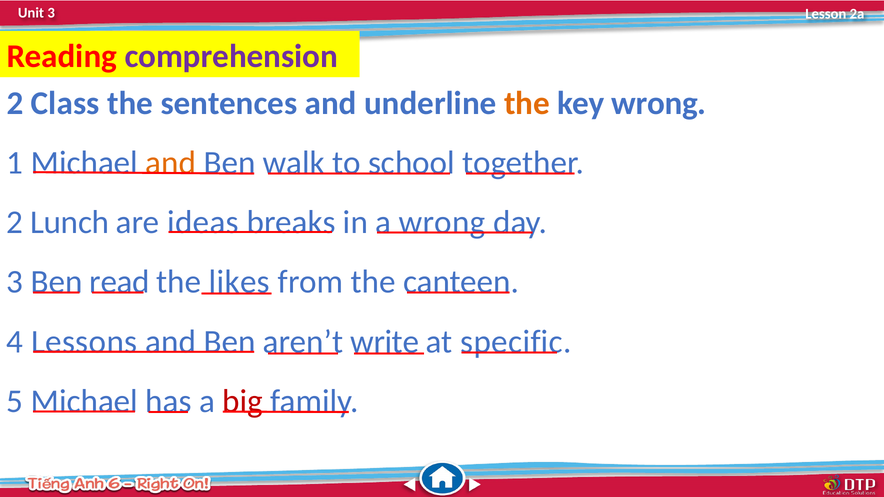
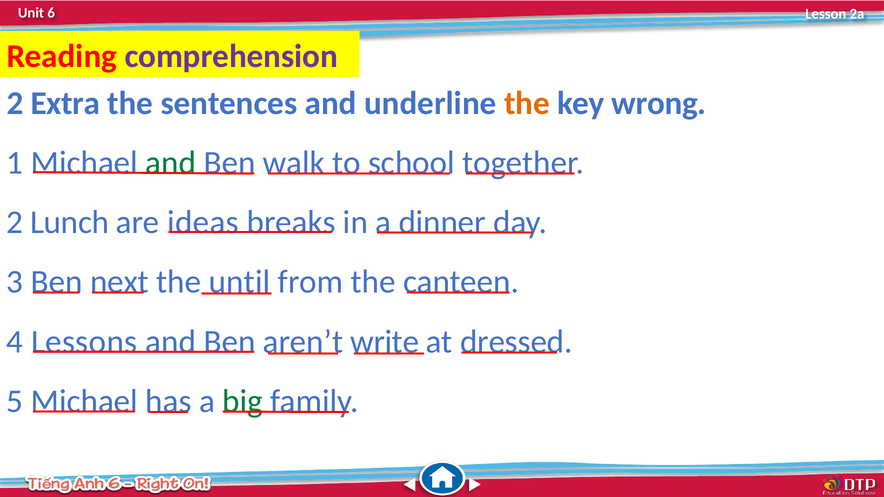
3: 3 -> 6 (51, 13)
Class: Class -> Extra (65, 103)
and colour: orange -> green (171, 163)
a wrong: wrong -> dinner (442, 222)
read: read -> next (120, 282)
likes: likes -> until (240, 282)
specific: specific -> dressed (516, 342)
big colour: red -> green (243, 401)
